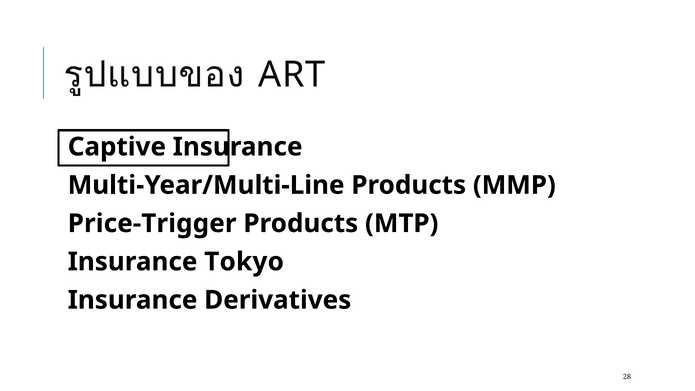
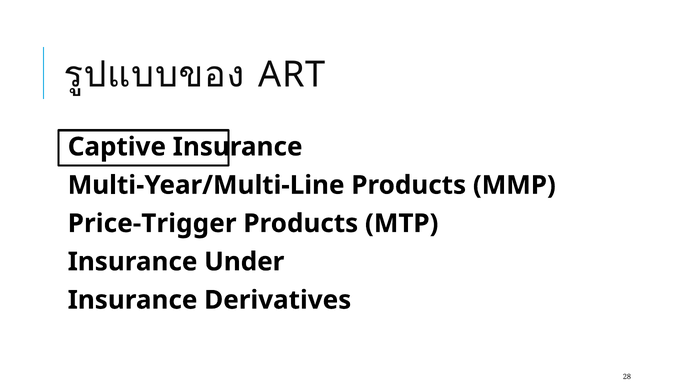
Tokyo: Tokyo -> Under (244, 262)
